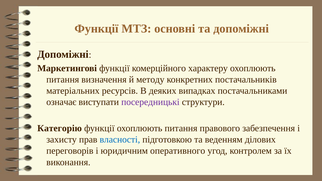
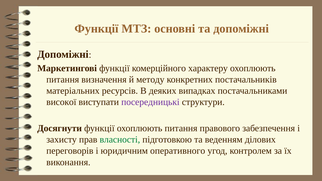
означає: означає -> високої (61, 102)
Категорію: Категорію -> Досягнути (60, 128)
власності colour: blue -> green (120, 140)
